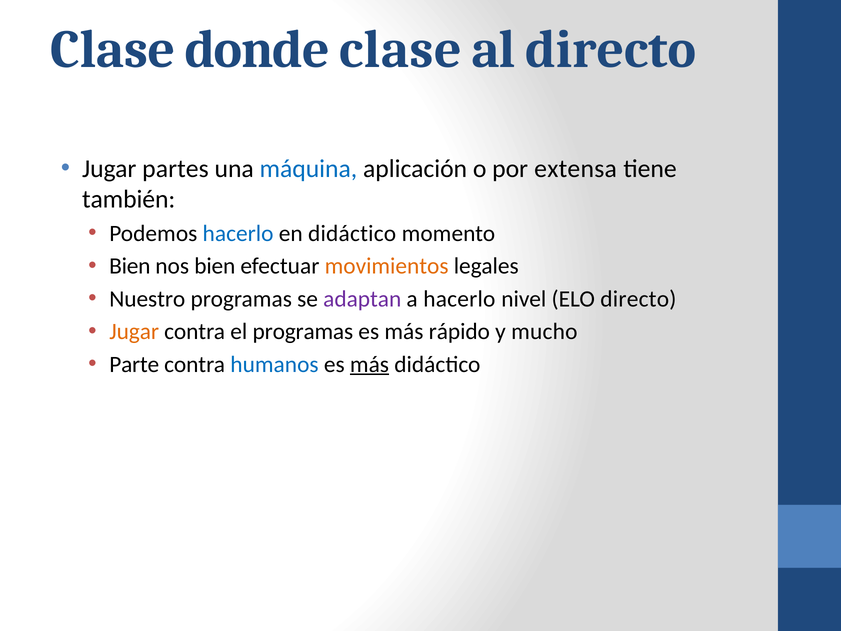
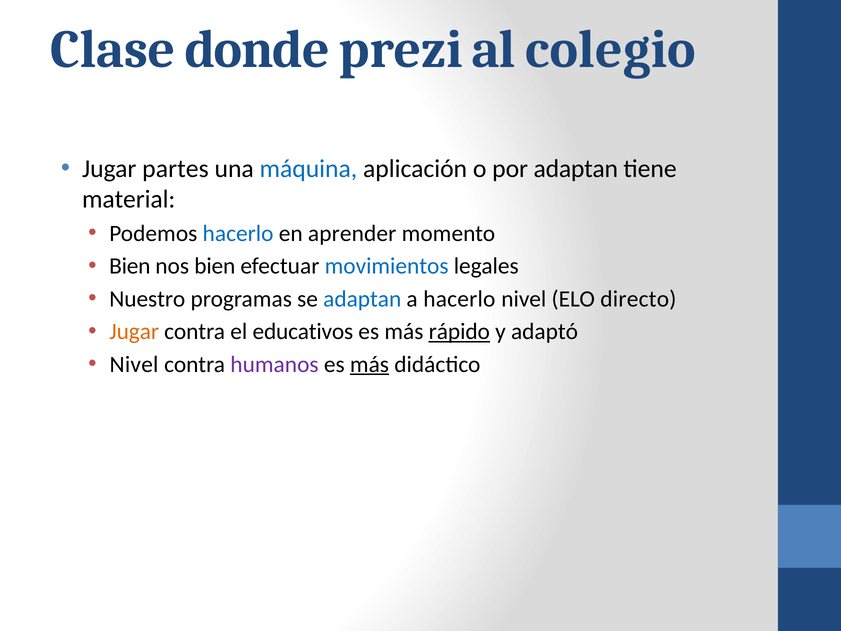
donde clase: clase -> prezi (401, 49)
al directo: directo -> colegio (611, 49)
por extensa: extensa -> adaptan (576, 169)
también: también -> material (129, 199)
en didáctico: didáctico -> aprender (352, 233)
movimientos colour: orange -> blue (387, 266)
adaptan colour: purple -> blue (362, 299)
el programas: programas -> educativos (303, 331)
rápido underline: none -> present (459, 331)
mucho: mucho -> adaptó (544, 331)
Parte: Parte -> Nivel (134, 364)
humanos colour: blue -> purple (274, 364)
